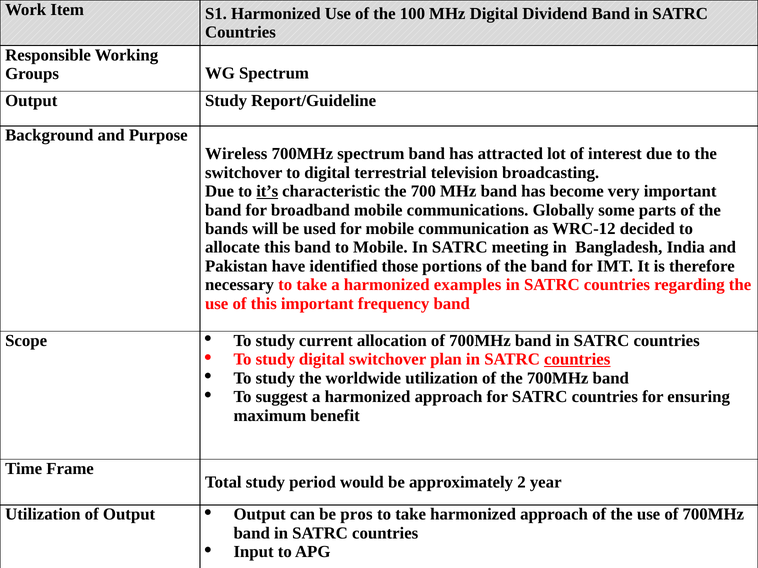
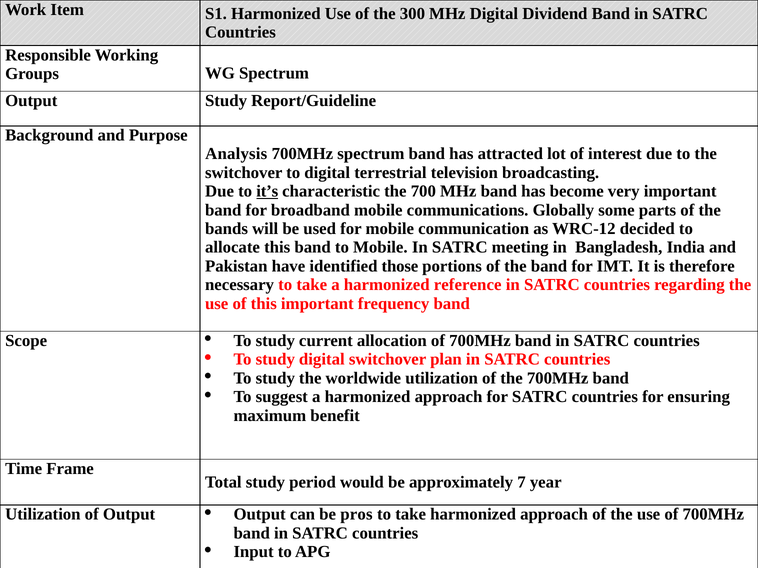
100: 100 -> 300 (412, 14)
Wireless: Wireless -> Analysis (236, 154)
examples: examples -> reference (468, 285)
countries underline: present -> none (577, 360)
2: 2 -> 7 (522, 483)
